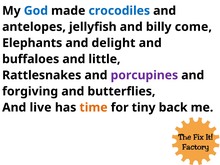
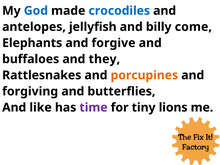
delight: delight -> forgive (113, 43)
little: little -> they (104, 59)
porcupines colour: purple -> orange (144, 75)
live: live -> like (41, 107)
time colour: orange -> purple (94, 107)
back: back -> lions (173, 107)
